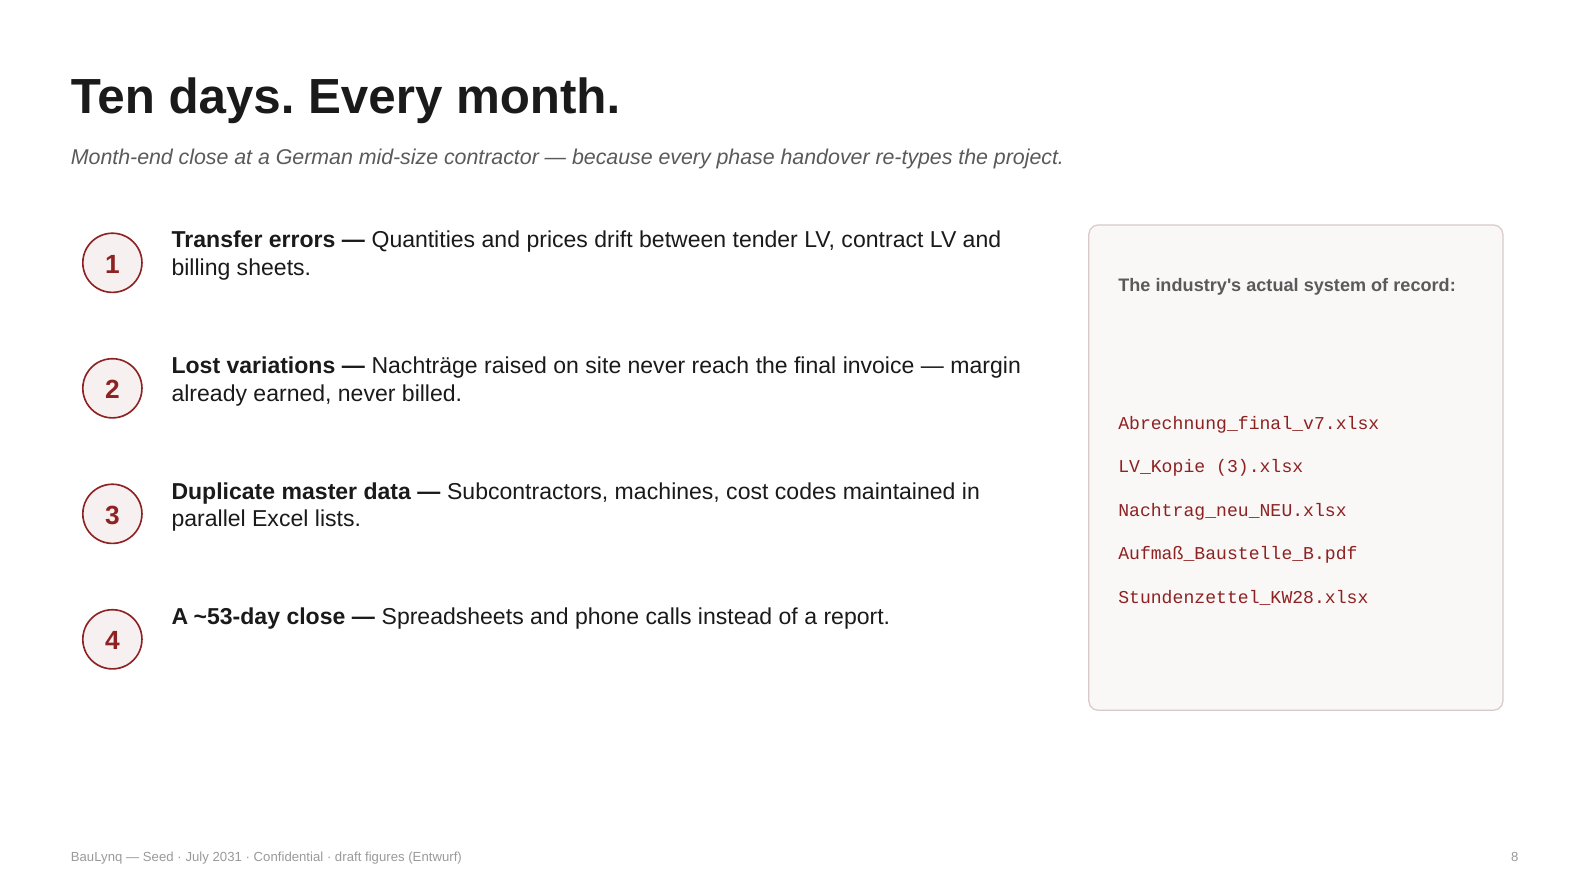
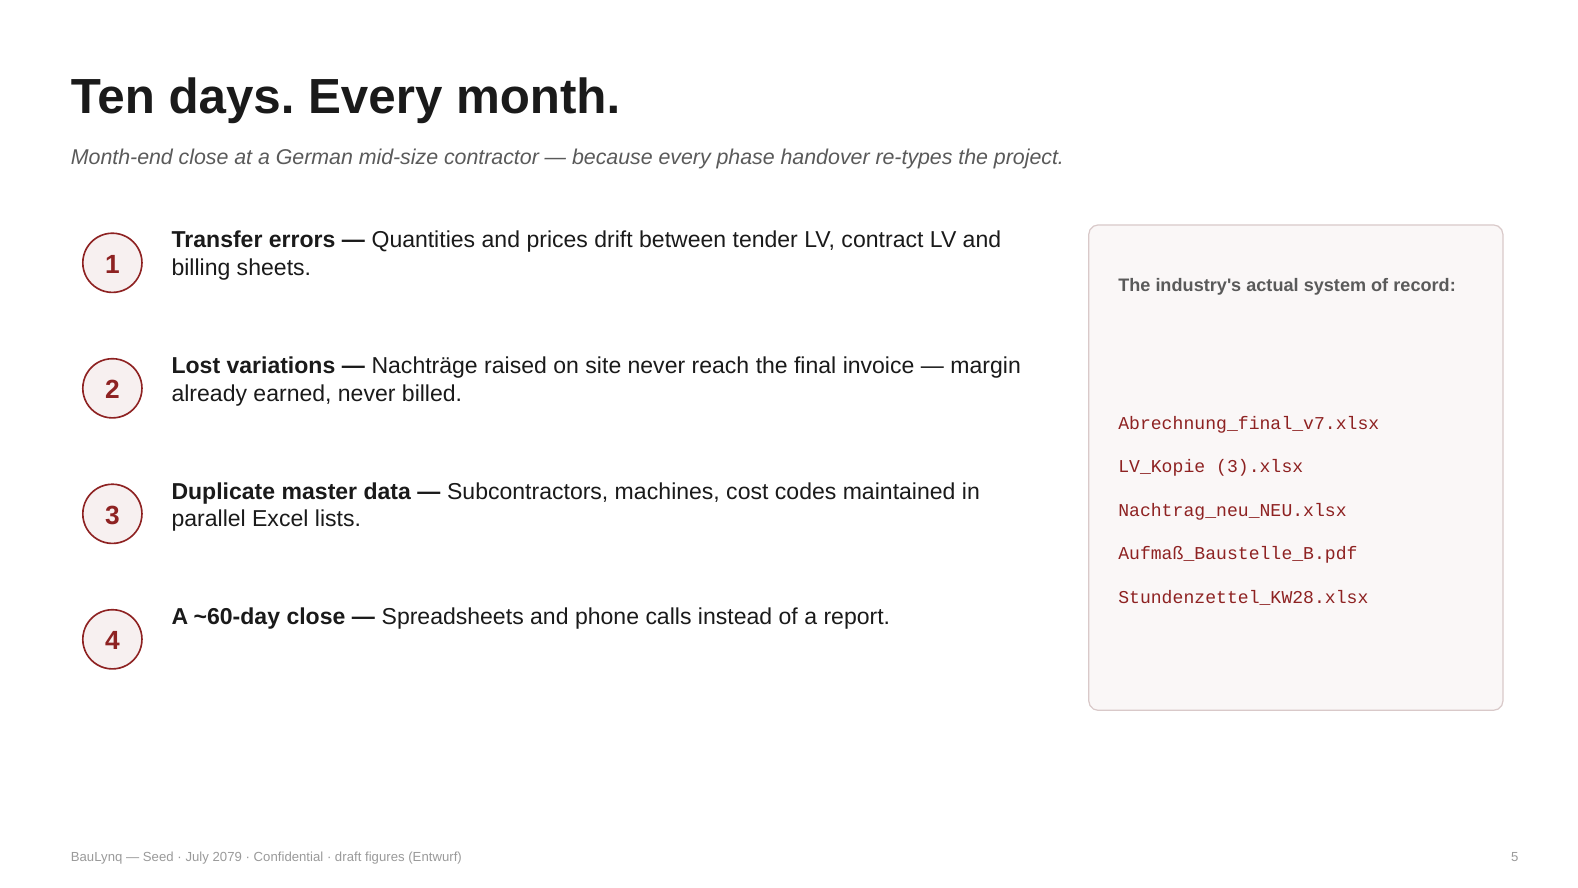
~53-day: ~53-day -> ~60-day (237, 617)
2031: 2031 -> 2079 (227, 857)
8: 8 -> 5 (1515, 857)
